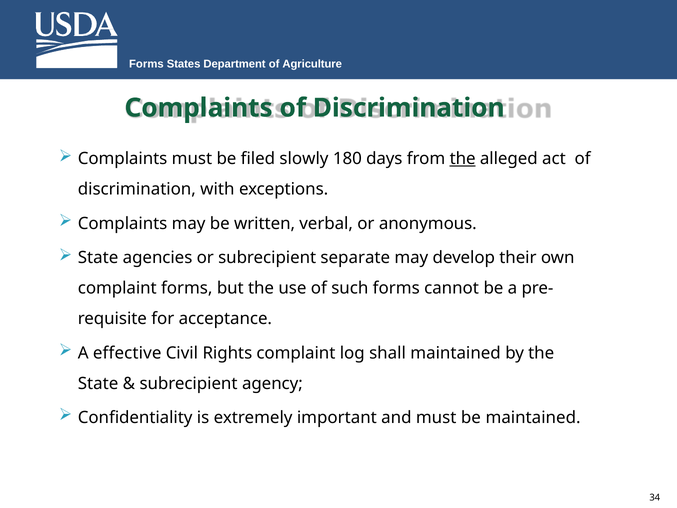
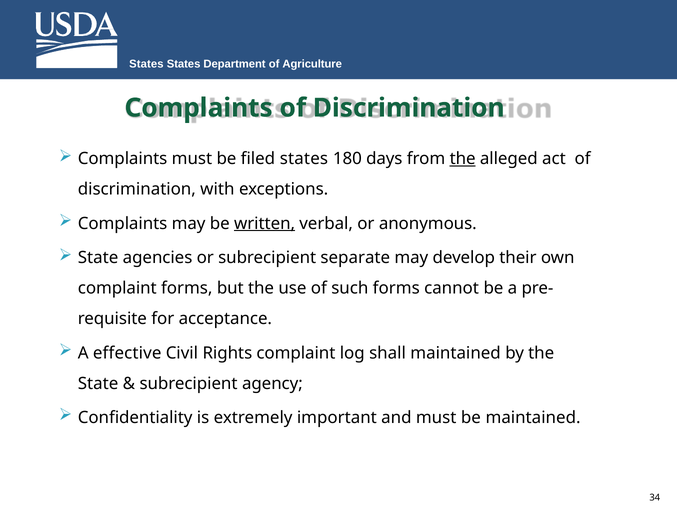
Forms: Forms -> States (146, 64)
filed slowly: slowly -> states (304, 159)
written underline: none -> present (265, 223)
